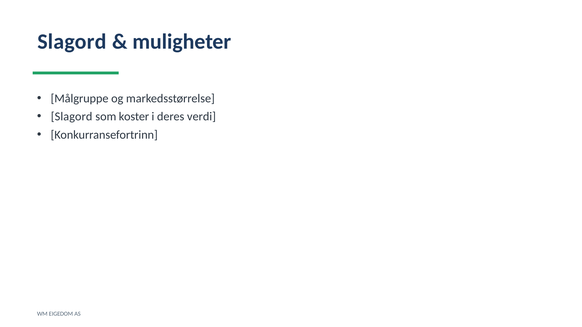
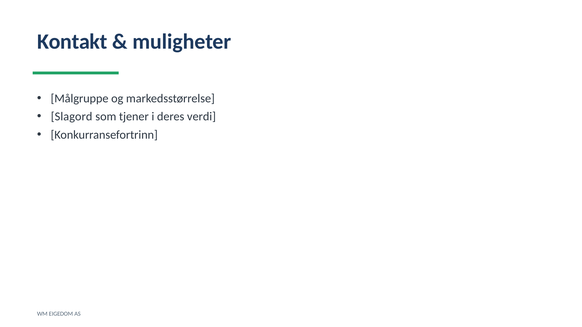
Slagord: Slagord -> Kontakt (72, 42)
koster: koster -> tjener (134, 117)
